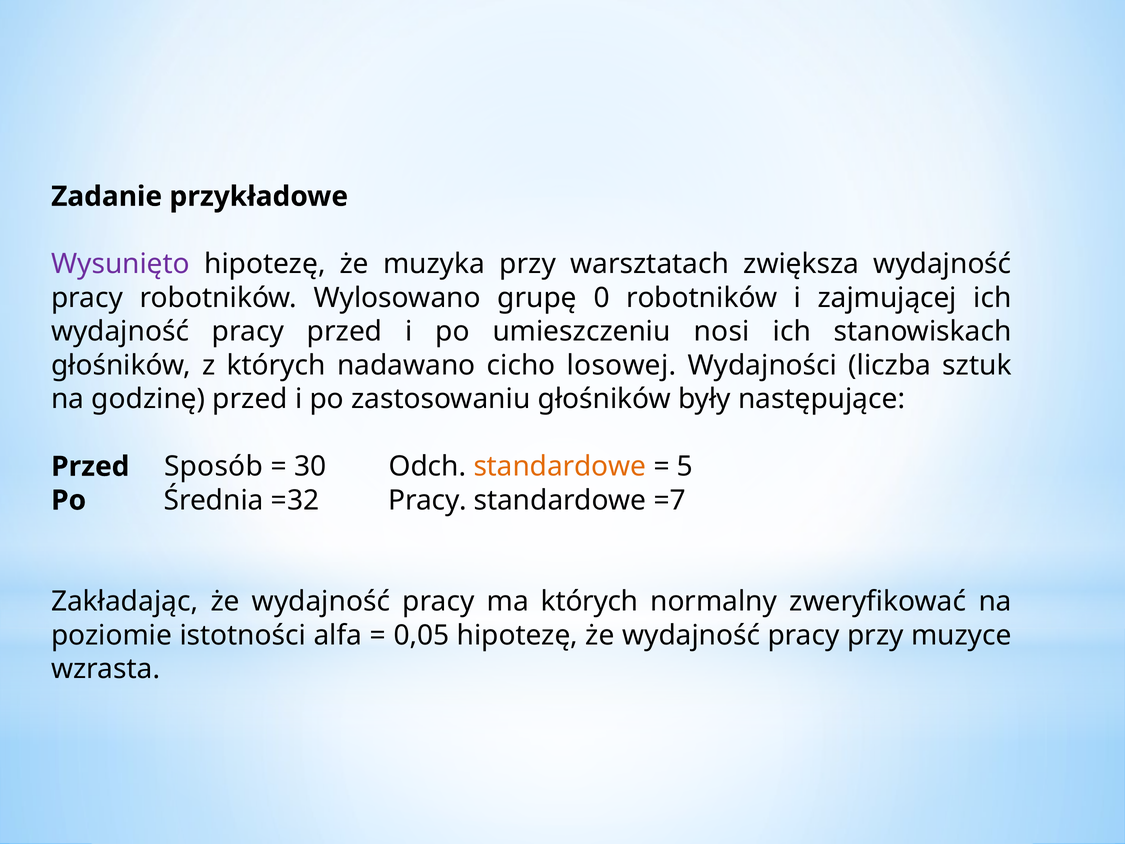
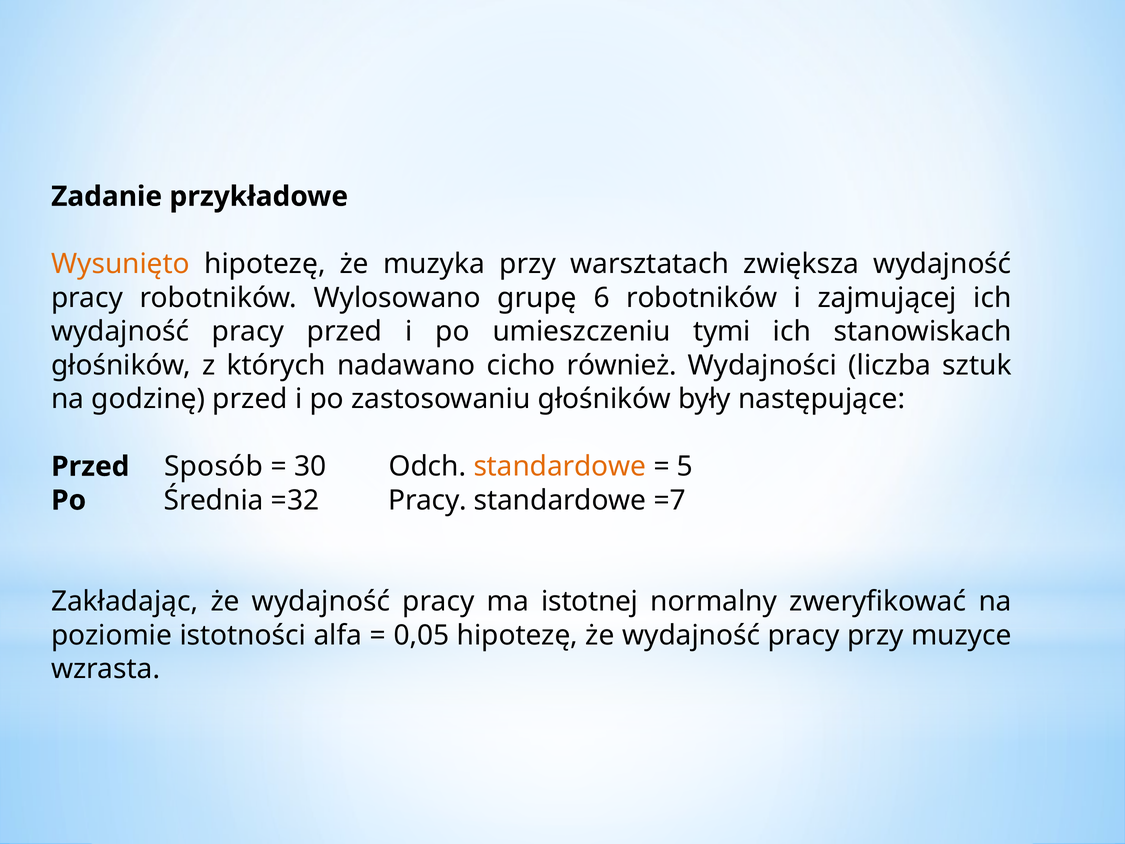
Wysunięto colour: purple -> orange (121, 264)
0: 0 -> 6 (602, 298)
nosi: nosi -> tymi (722, 331)
losowej: losowej -> również (622, 365)
ma których: których -> istotnej (590, 601)
